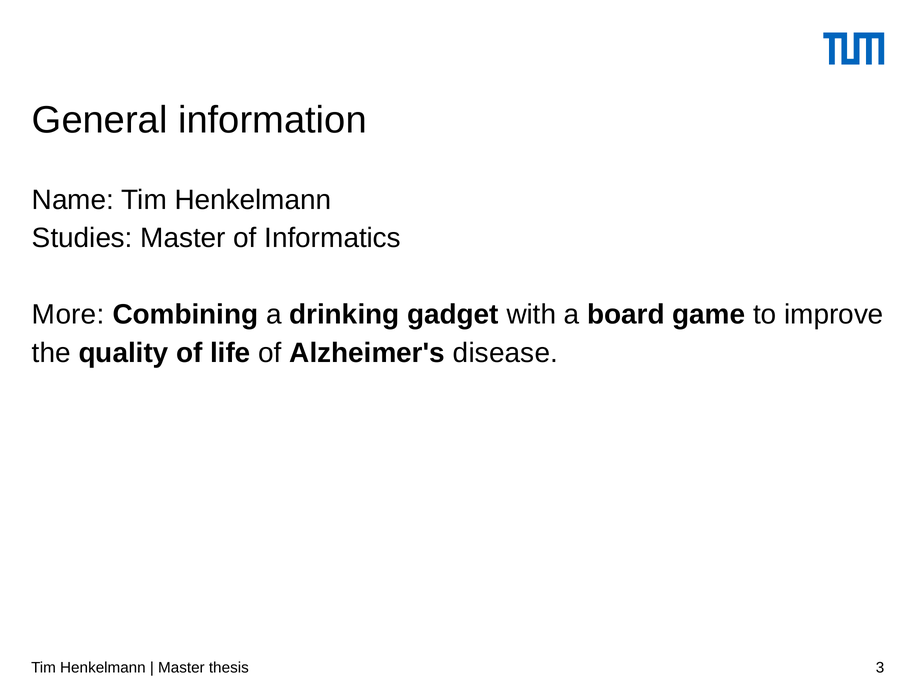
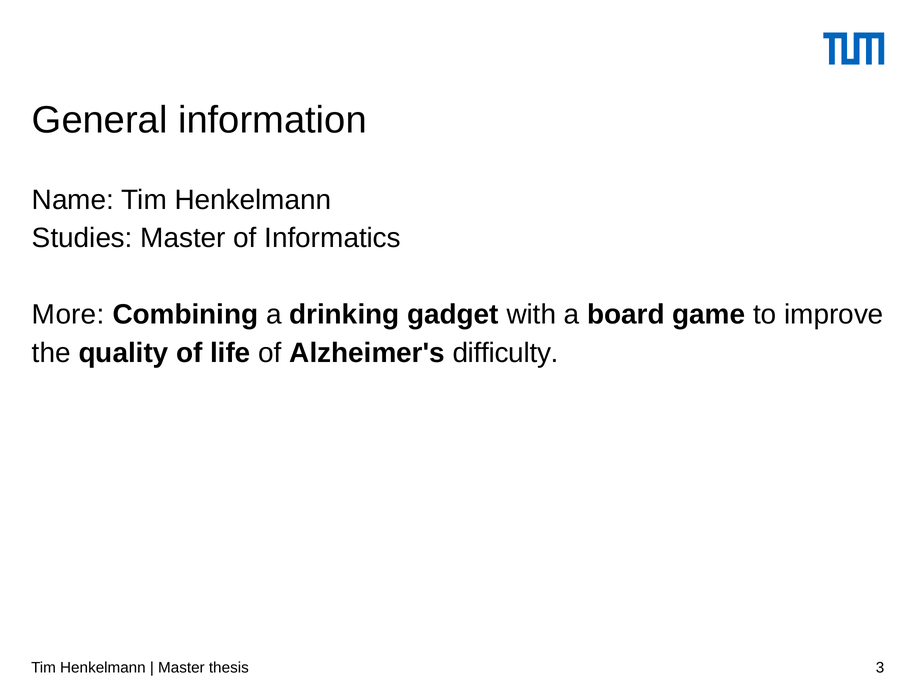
disease: disease -> difficulty (506, 353)
